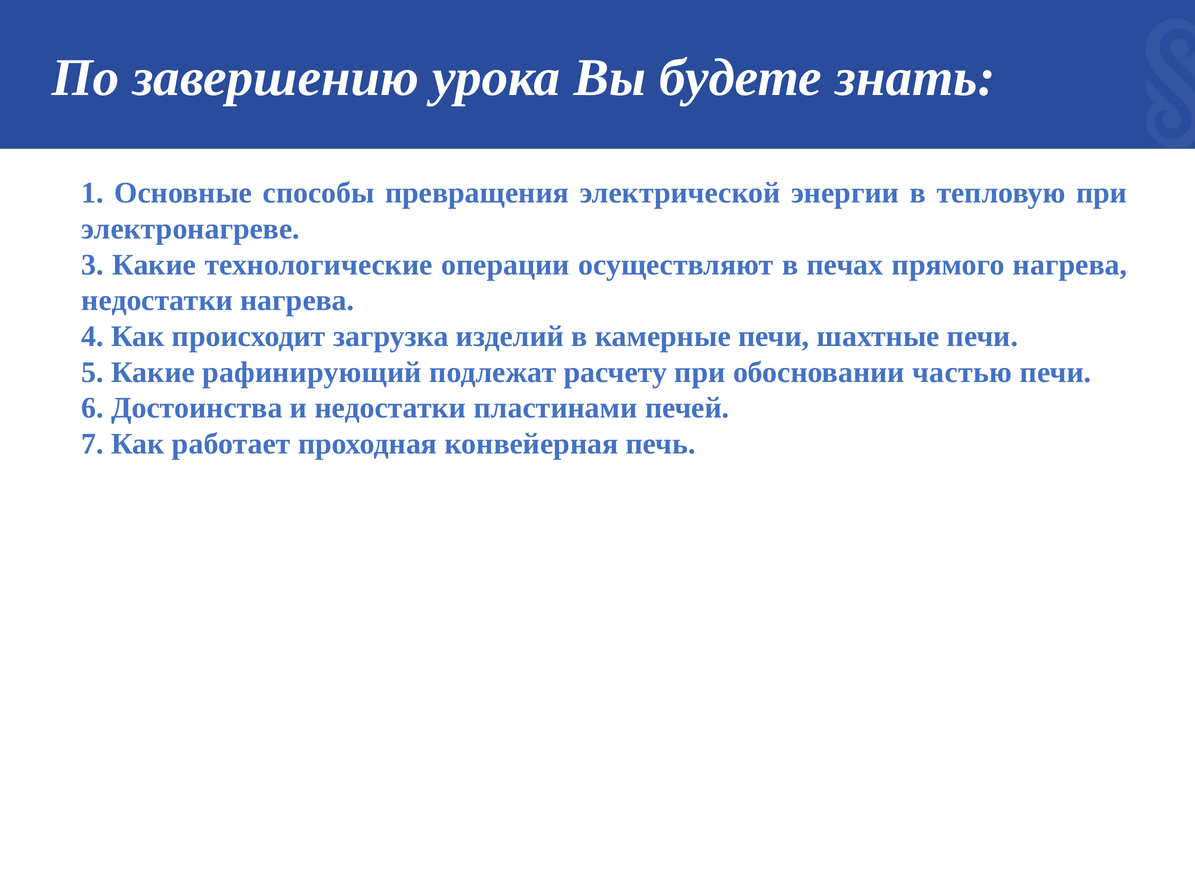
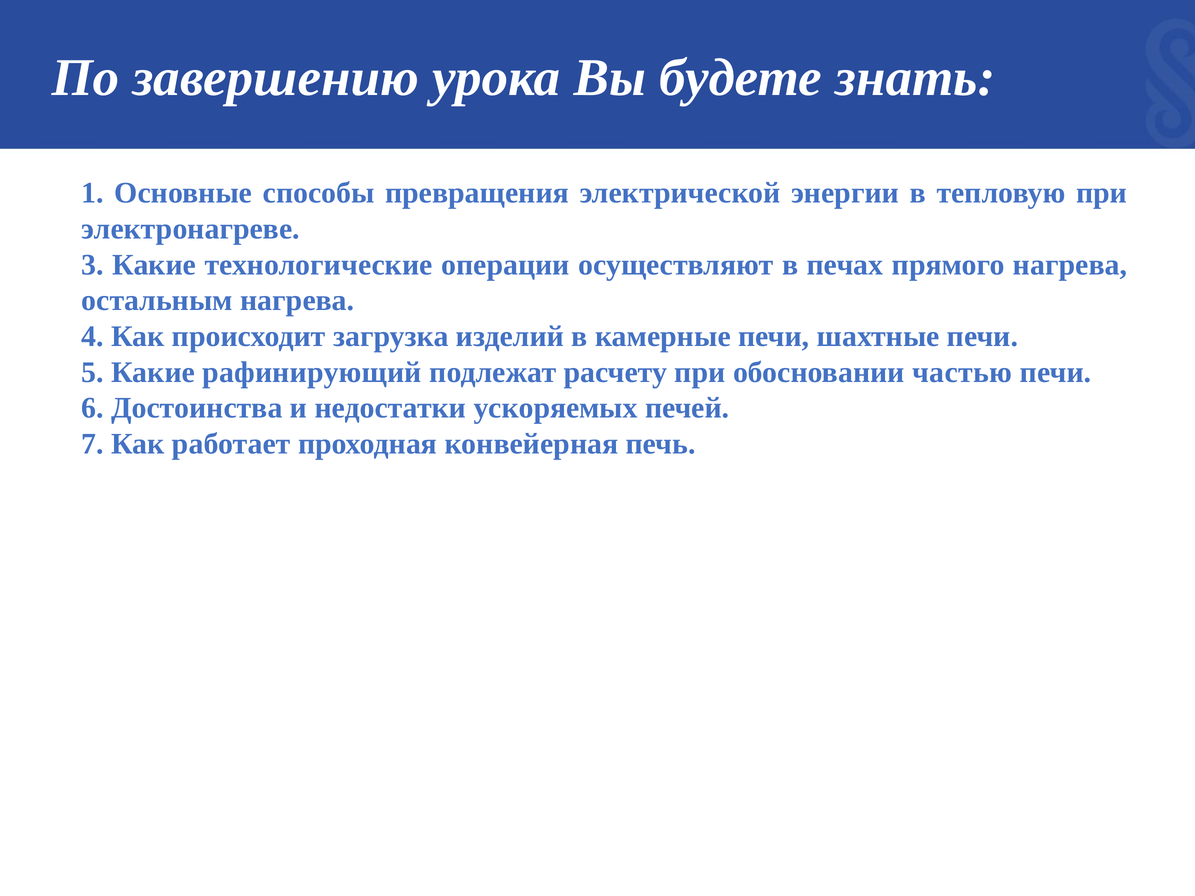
недостатки: недостатки -> остальным (157, 301)
пластинами: пластинами -> ускоряемых (556, 408)
